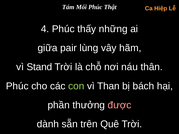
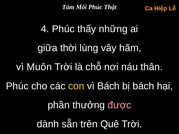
pair: pair -> thời (69, 48)
Stand: Stand -> Muôn (39, 67)
con colour: light green -> yellow (76, 86)
vì Than: Than -> Bách (108, 86)
